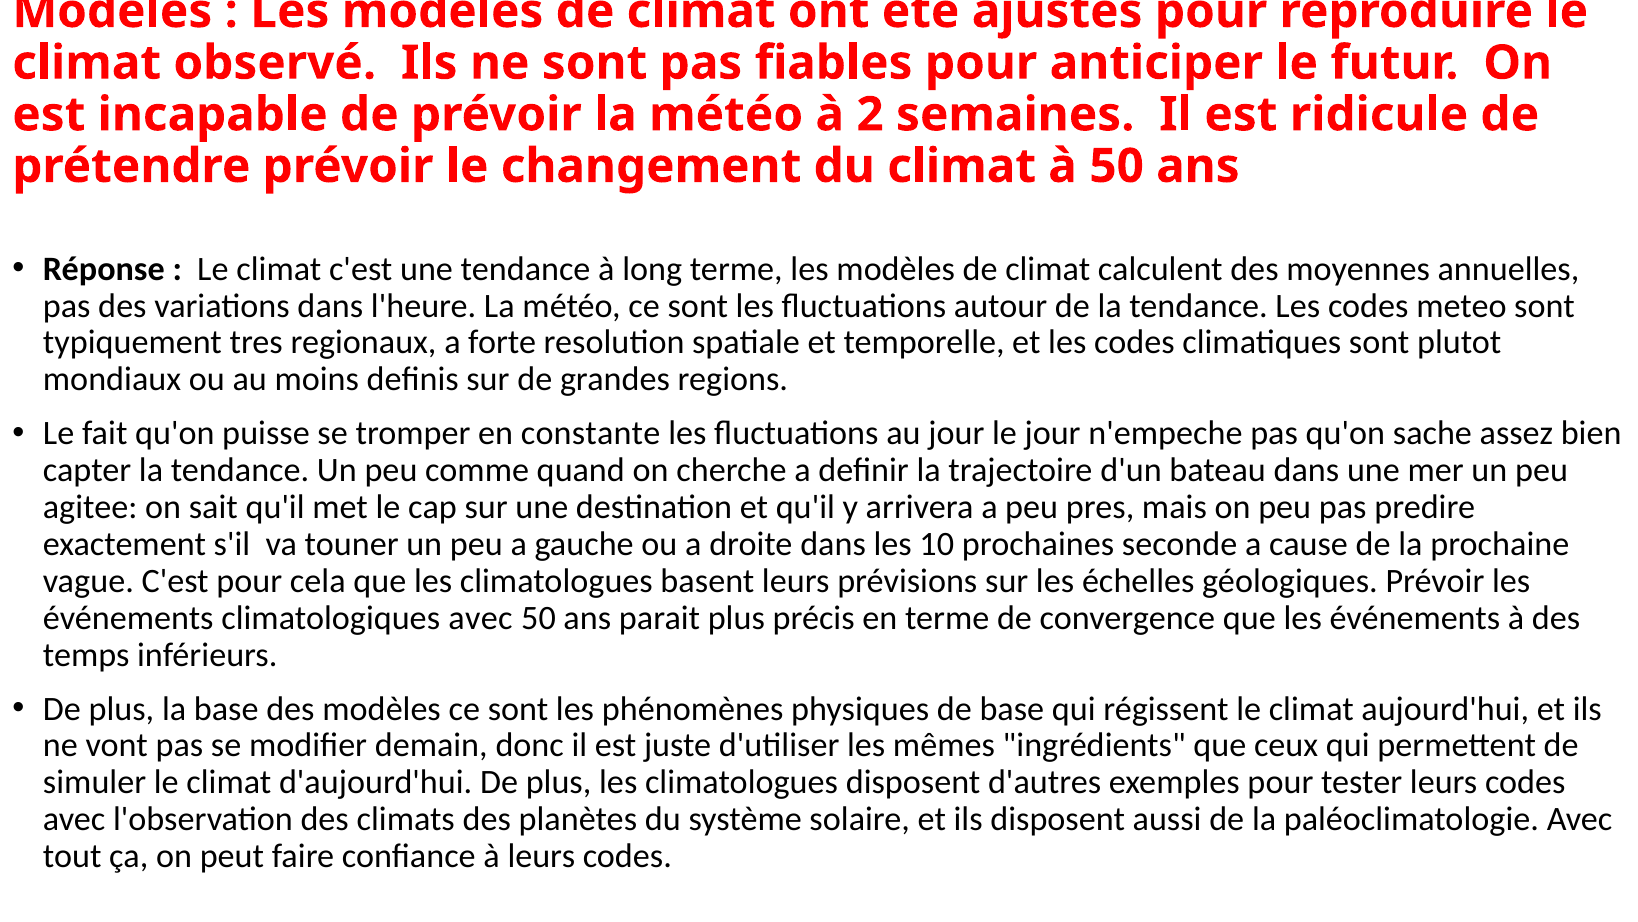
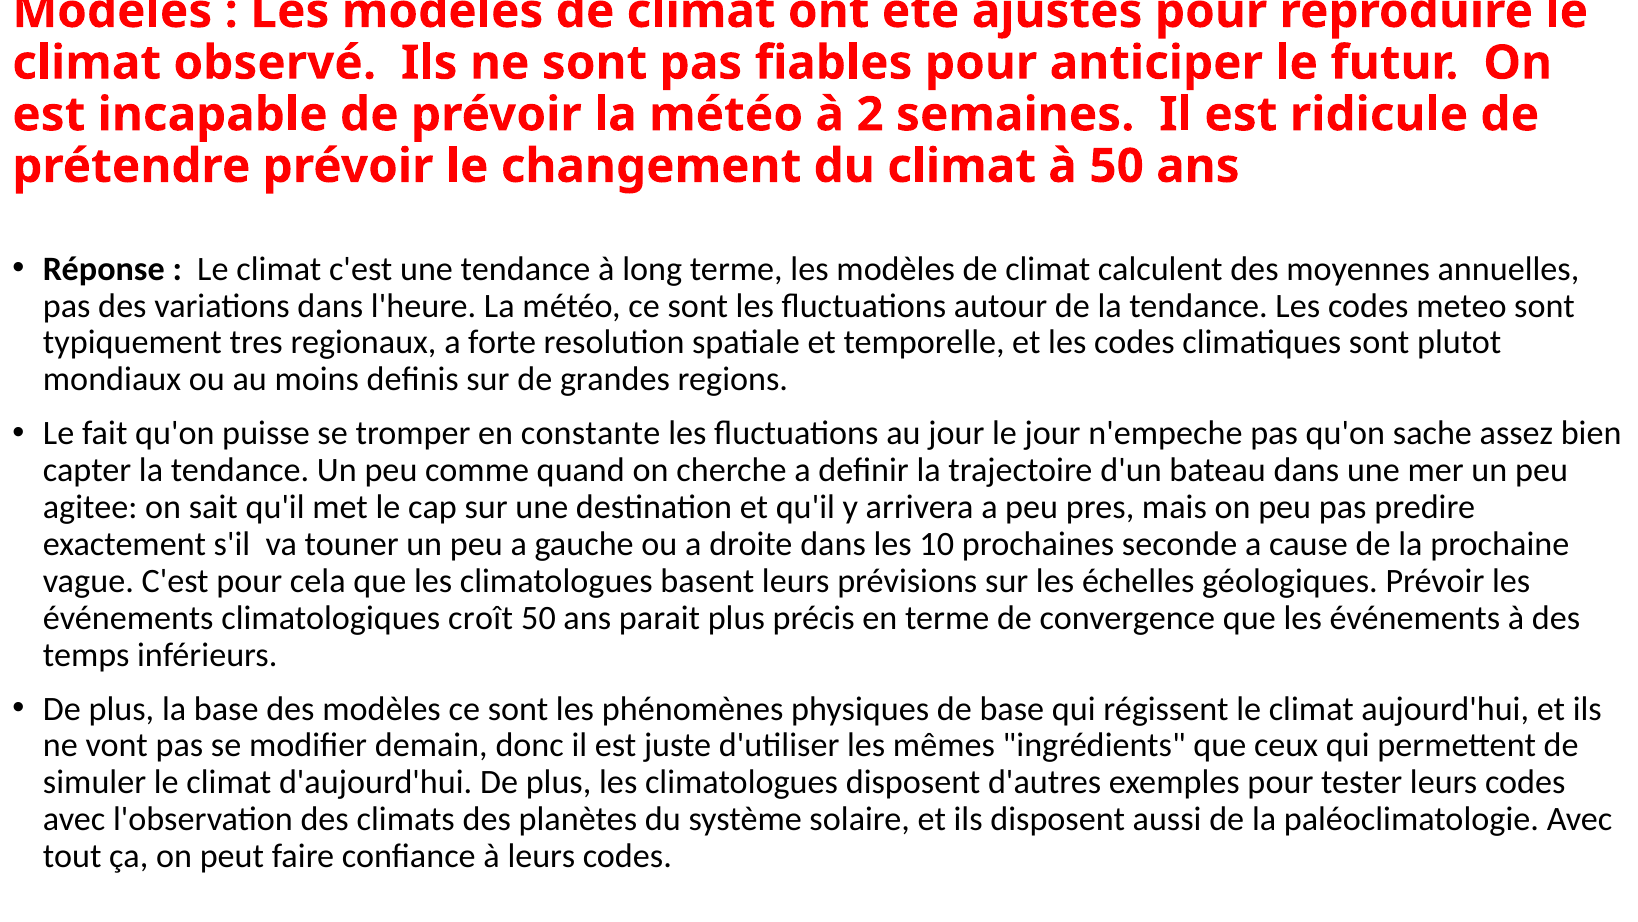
climatologiques avec: avec -> croît (481, 617)
